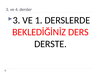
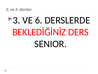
1: 1 -> 6 (39, 20)
DERSTE: DERSTE -> SENIOR (50, 44)
